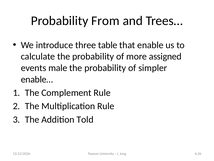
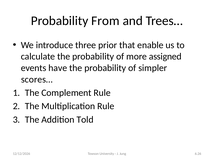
table: table -> prior (108, 45)
male: male -> have (58, 68)
enable…: enable… -> scores… (37, 79)
